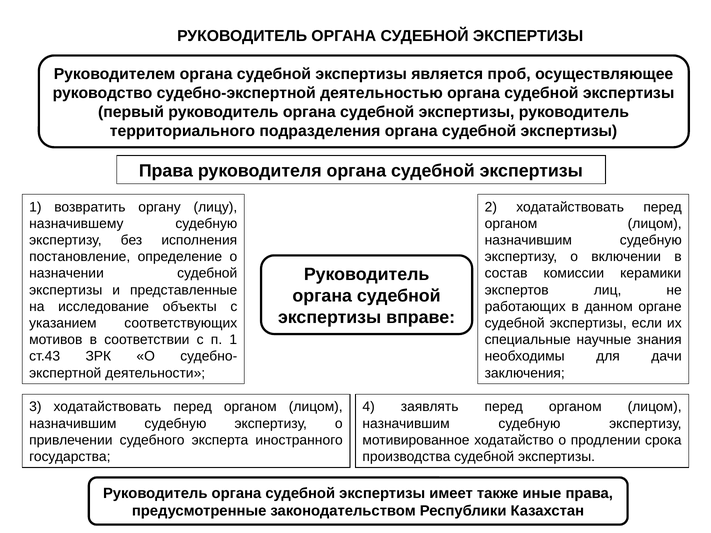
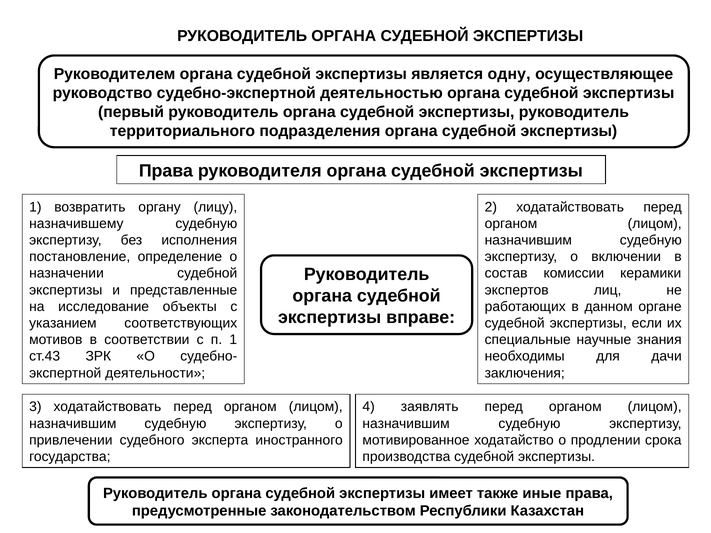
проб: проб -> одну (509, 74)
